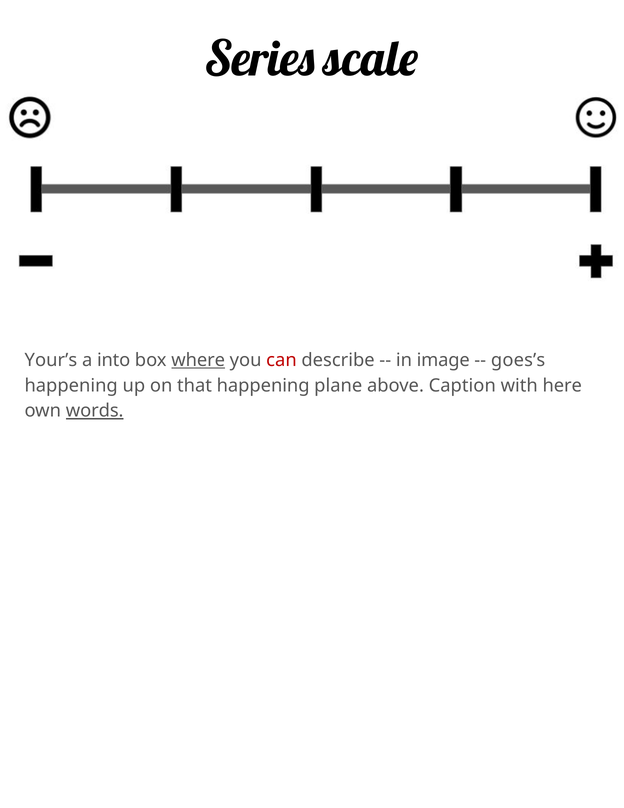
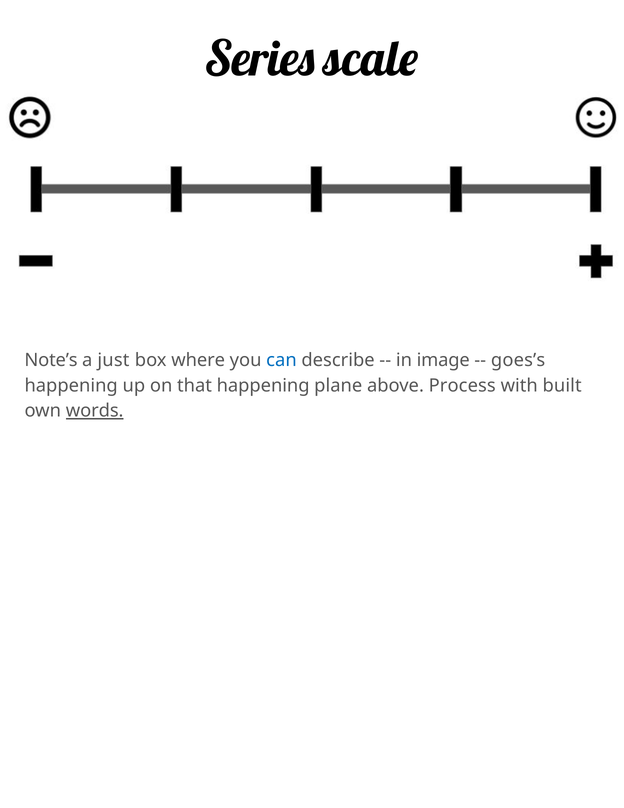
Your’s: Your’s -> Note’s (51, 360)
into: into -> just (113, 360)
where underline: present -> none (198, 360)
can colour: red -> blue (281, 360)
Caption: Caption -> Process (462, 385)
here: here -> built (562, 385)
